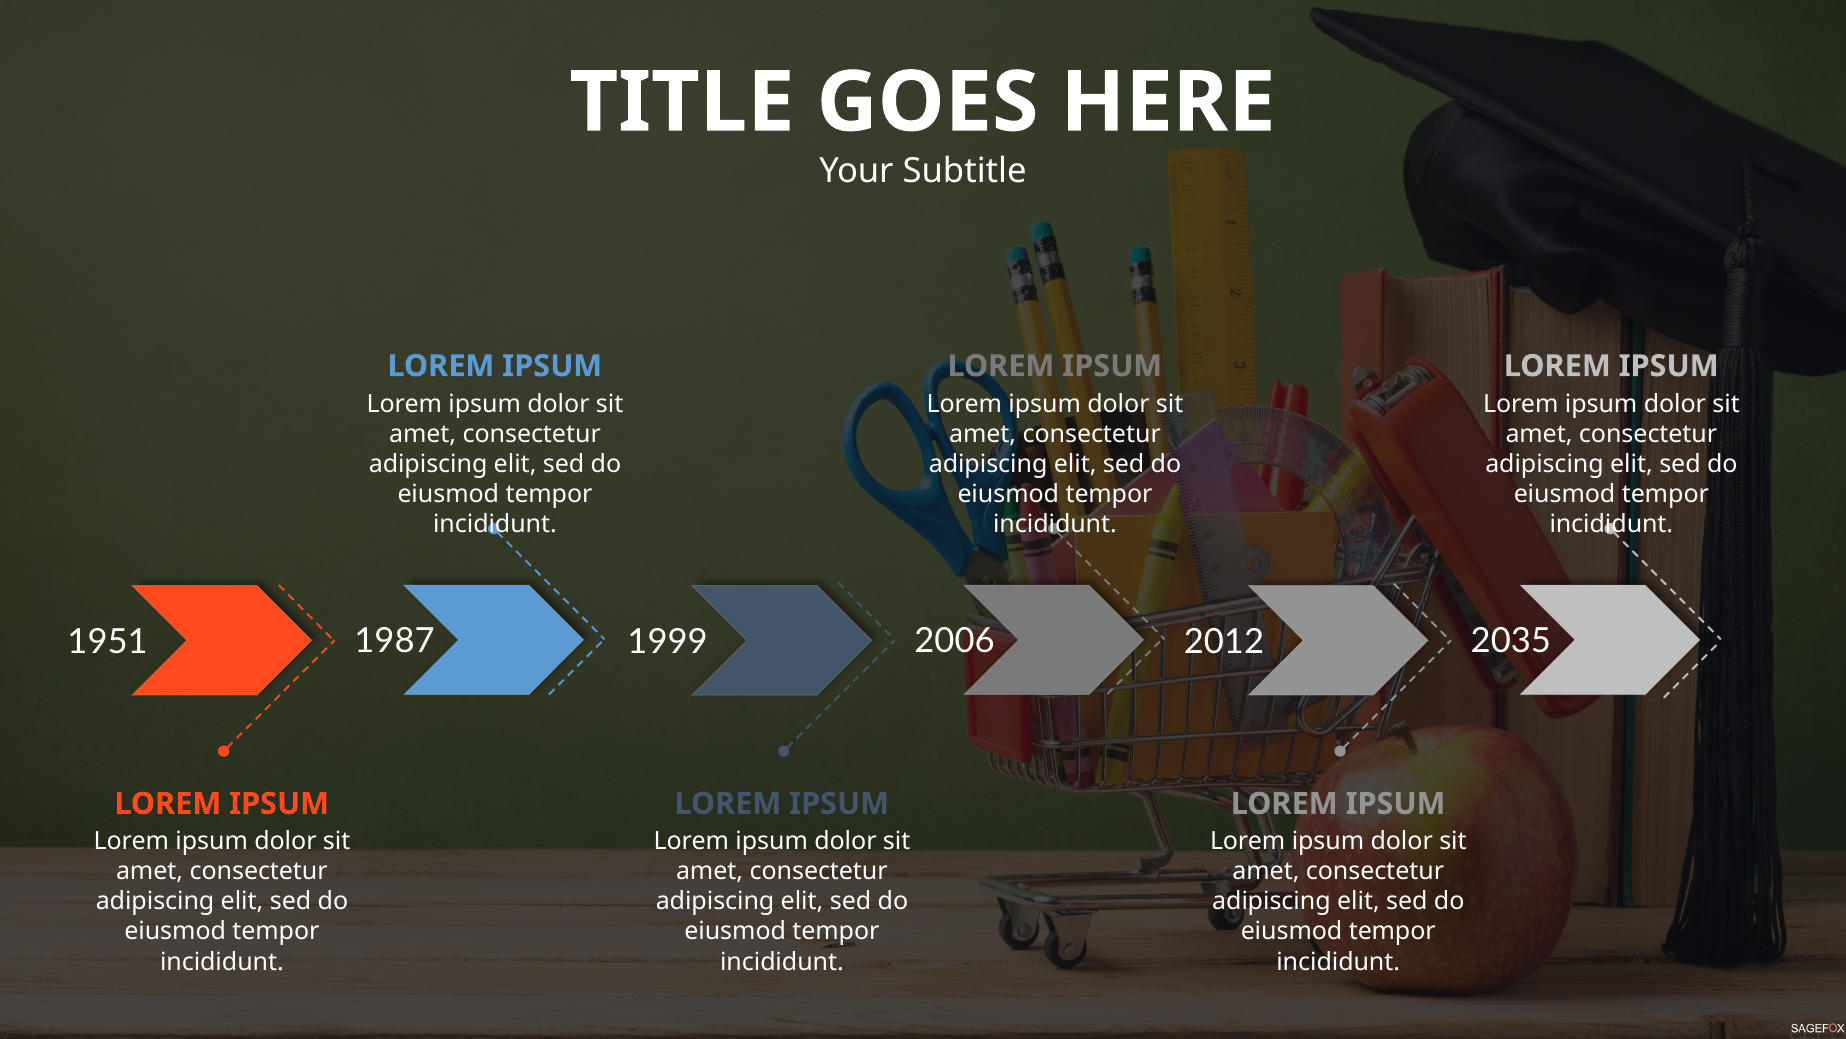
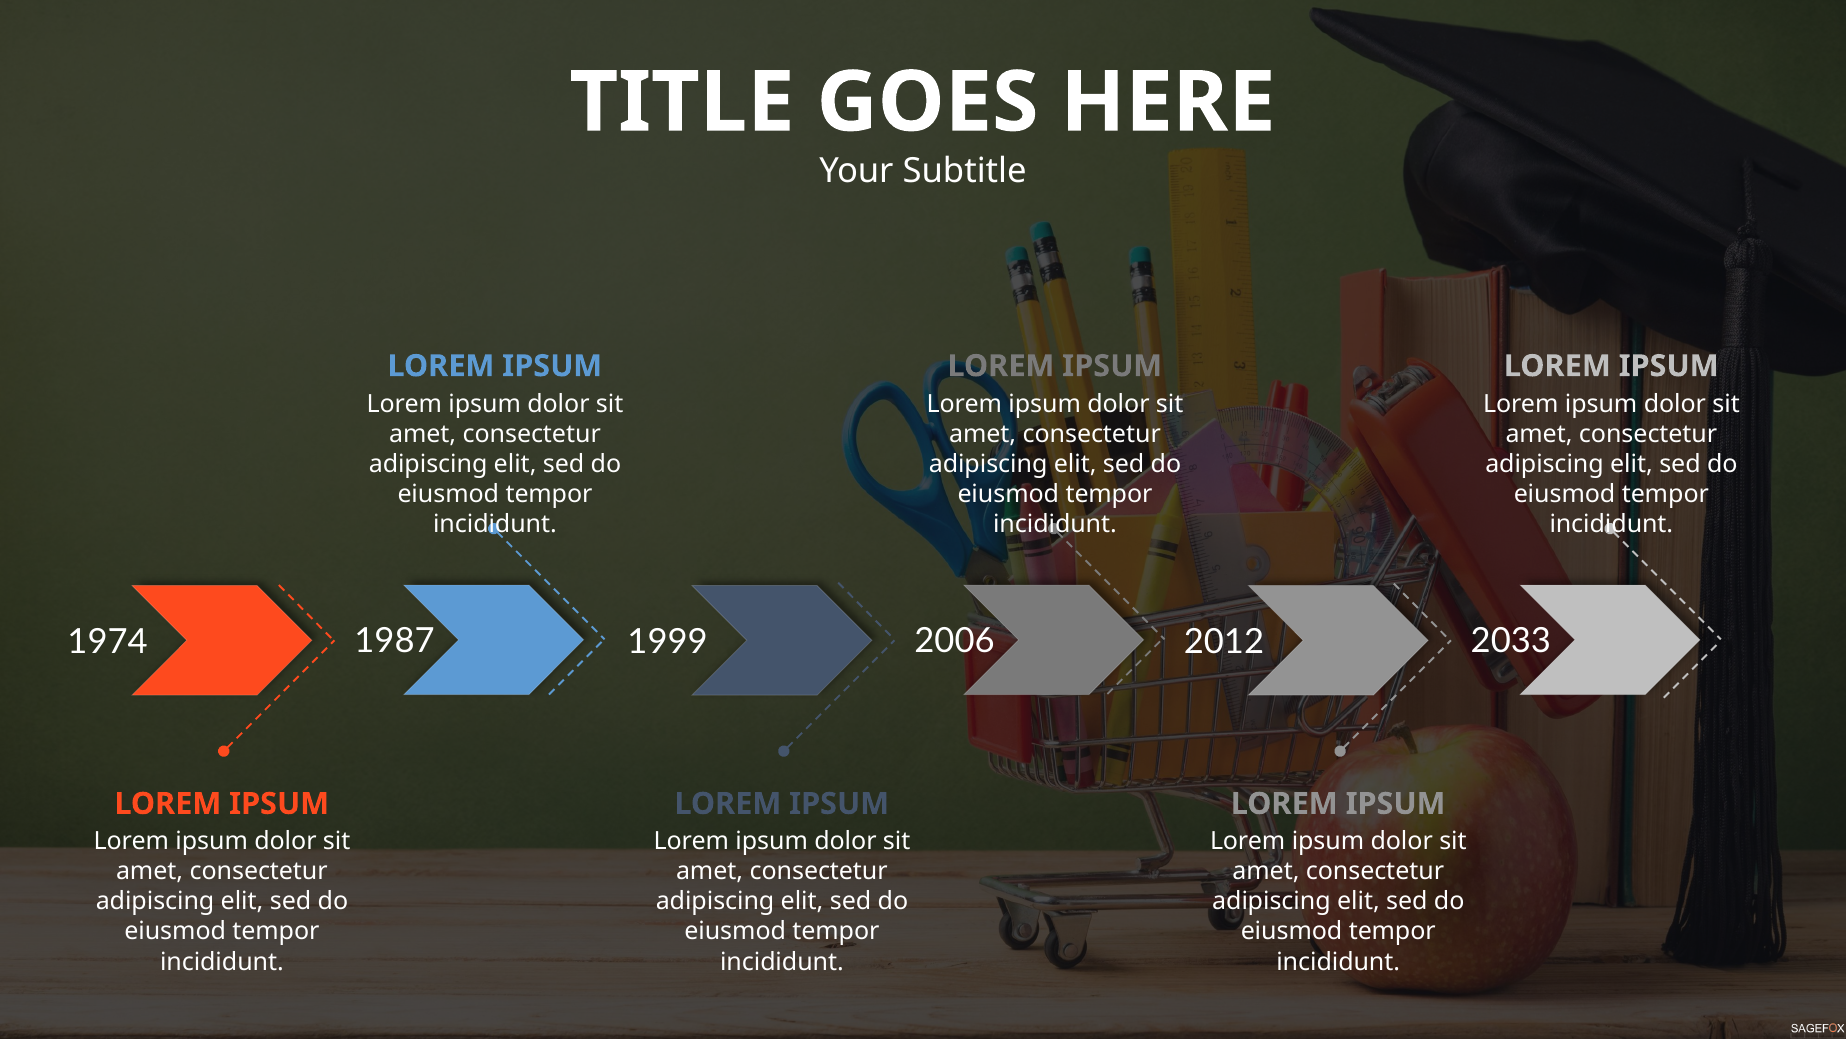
1951: 1951 -> 1974 (108, 642)
2035: 2035 -> 2033 (1511, 641)
